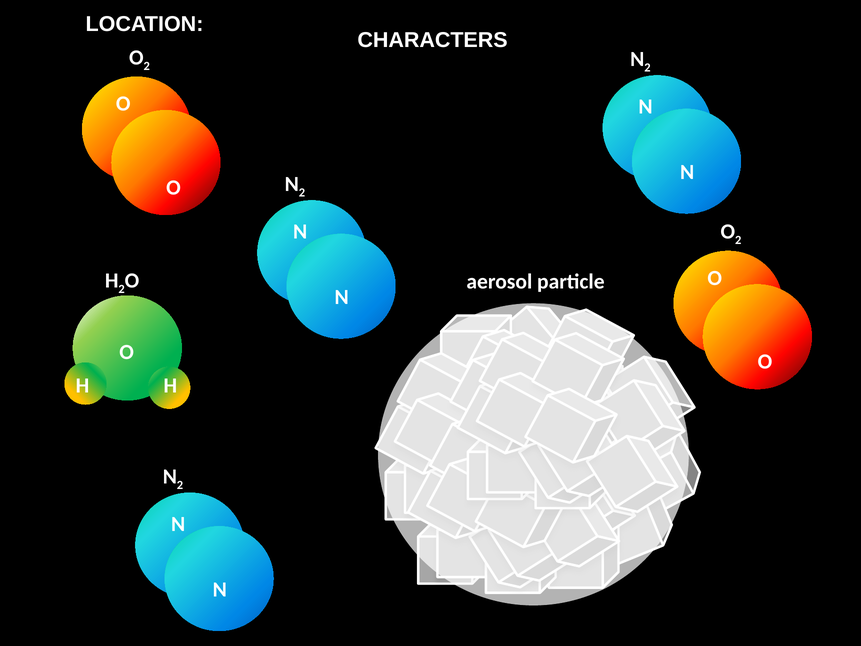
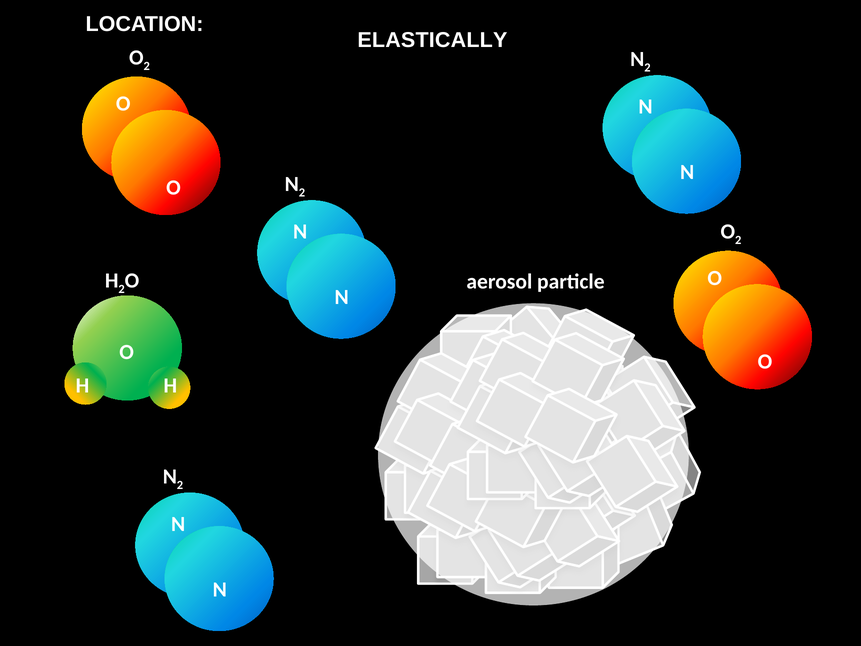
CHARACTERS: CHARACTERS -> ELASTICALLY (432, 40)
